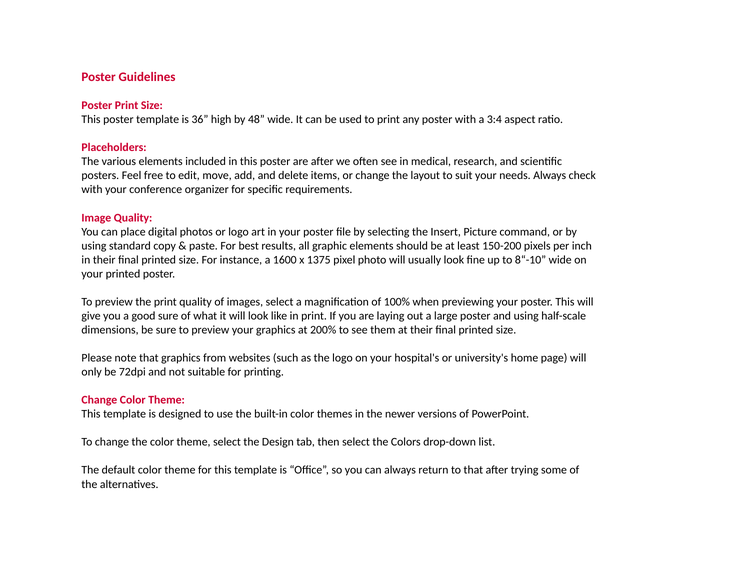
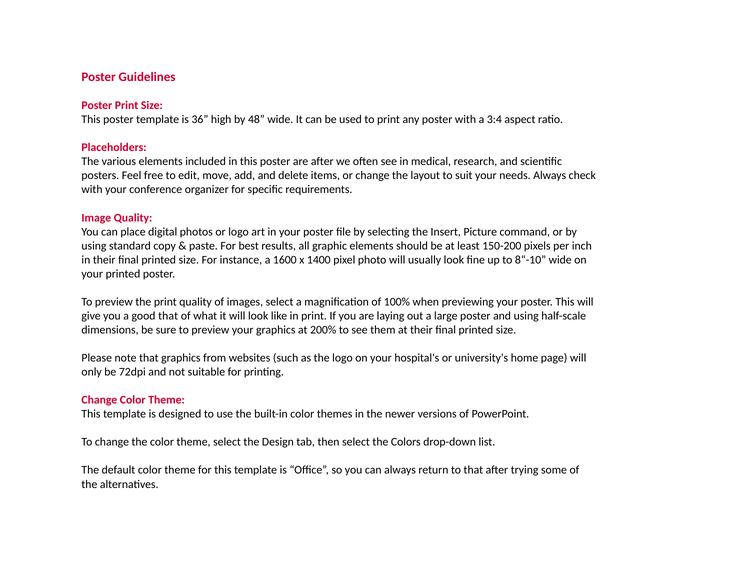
1375: 1375 -> 1400 (319, 260)
good sure: sure -> that (168, 316)
